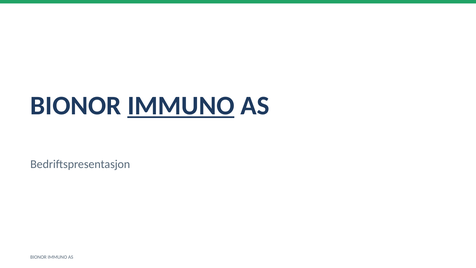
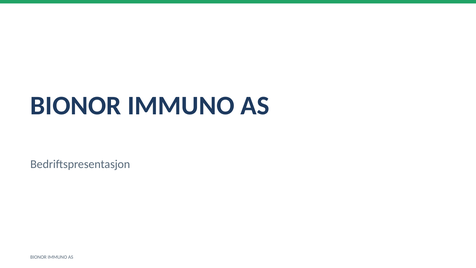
IMMUNO underline: present -> none (181, 106)
